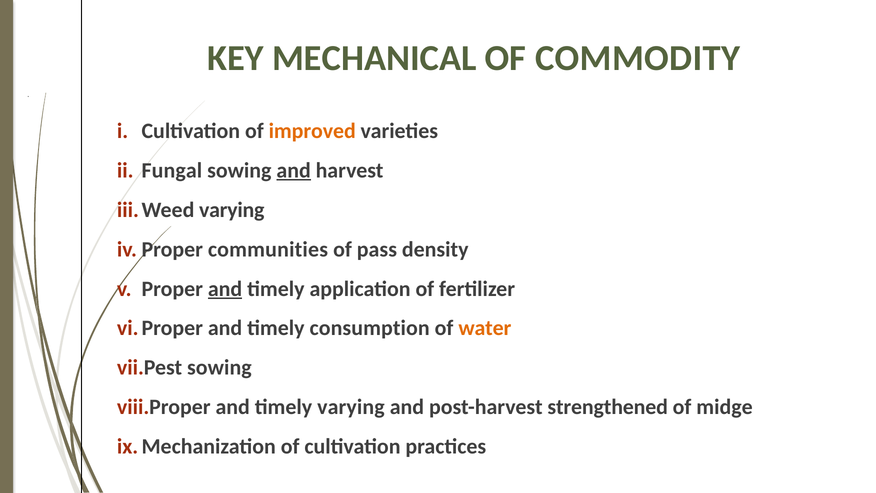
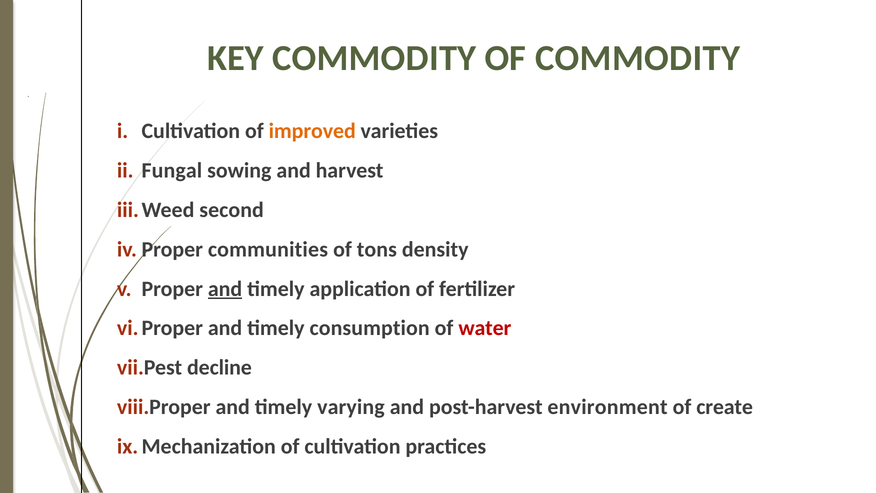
KEY MECHANICAL: MECHANICAL -> COMMODITY (374, 58)
and underline: present -> none (294, 170)
varying: varying -> second (232, 210)
pass: pass -> tons (377, 249)
water colour: orange -> red (485, 328)
sowing: sowing -> decline (219, 367)
strengthened: strengthened -> environment (608, 407)
midge: midge -> create (725, 407)
